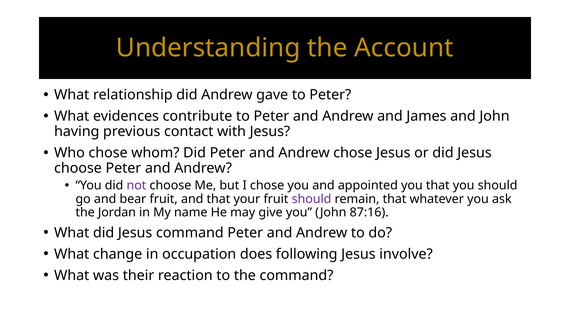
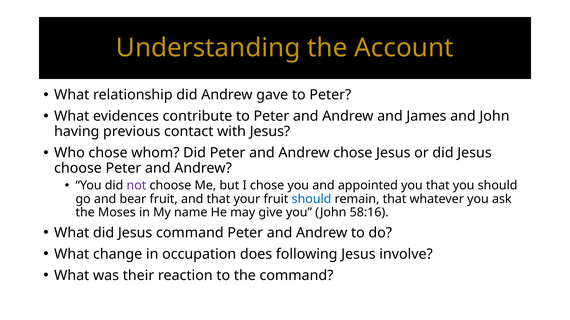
should colour: purple -> blue (312, 199)
Jordan: Jordan -> Moses (117, 213)
87:16: 87:16 -> 58:16 (369, 213)
